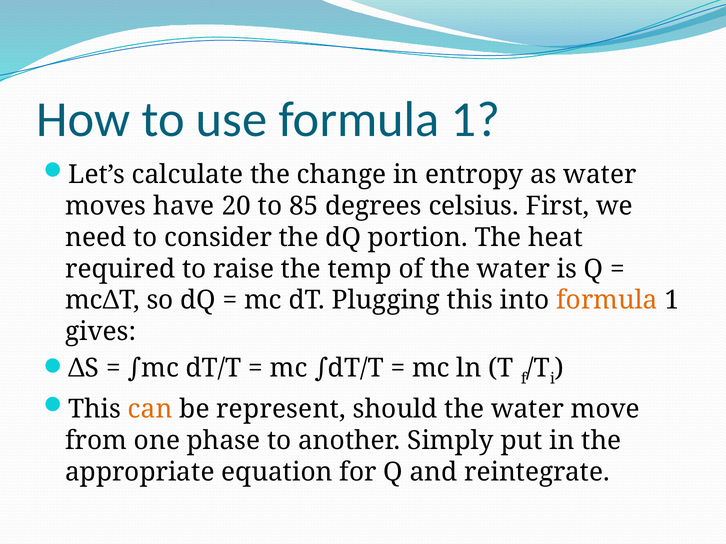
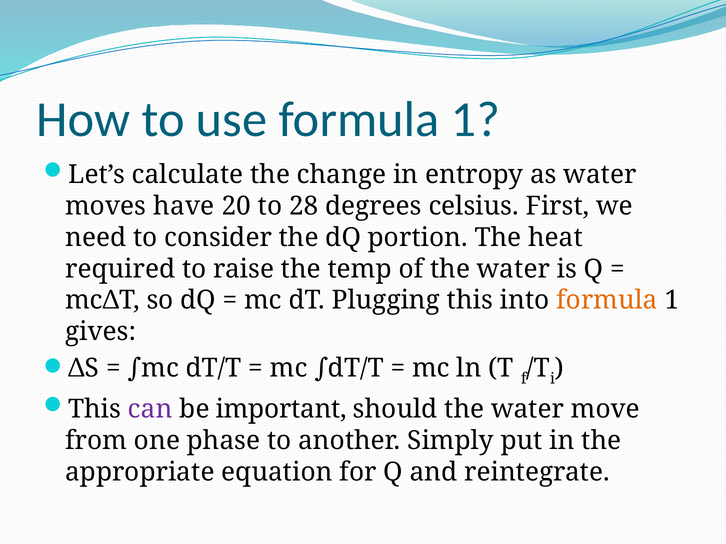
85: 85 -> 28 (304, 206)
can colour: orange -> purple (150, 410)
represent: represent -> important (281, 410)
